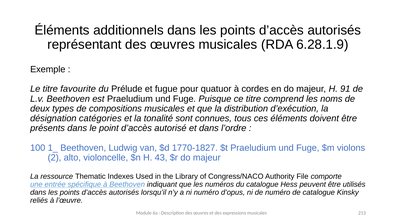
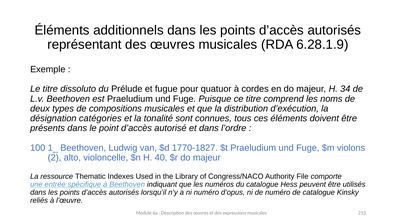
favourite: favourite -> dissoluto (78, 89)
91: 91 -> 34 (345, 89)
43: 43 -> 40 (161, 157)
